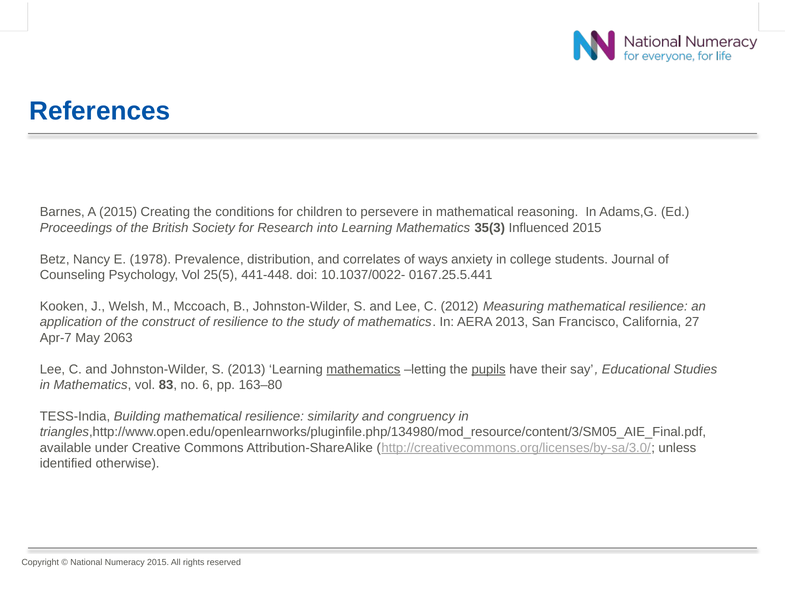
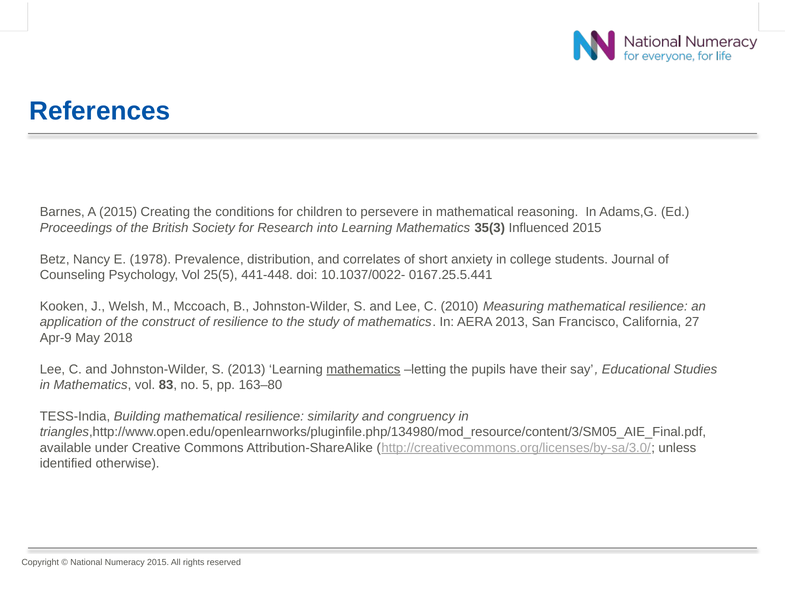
ways: ways -> short (433, 259)
2012: 2012 -> 2010 (460, 306)
Apr-7: Apr-7 -> Apr-9 (56, 338)
2063: 2063 -> 2018 (118, 338)
pupils underline: present -> none (489, 369)
6: 6 -> 5 (208, 385)
